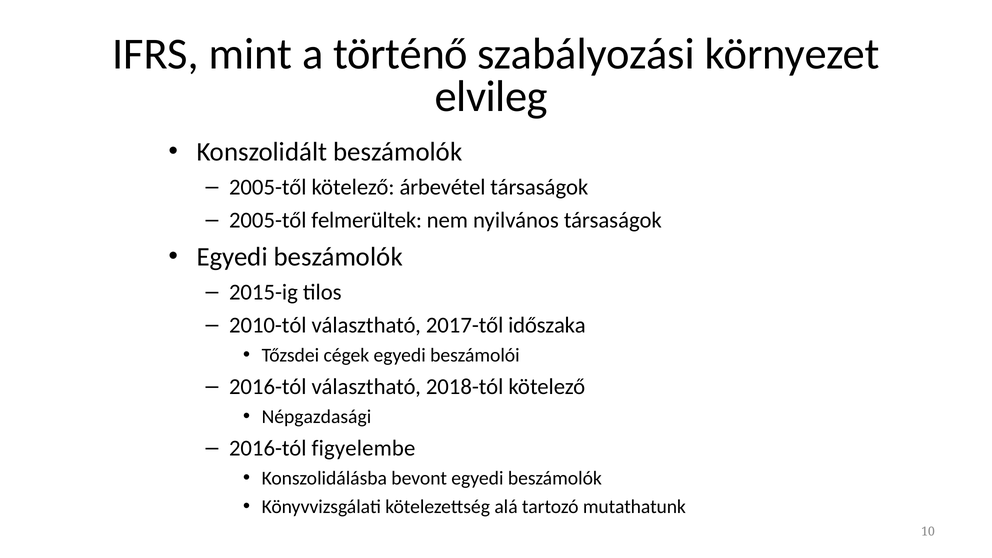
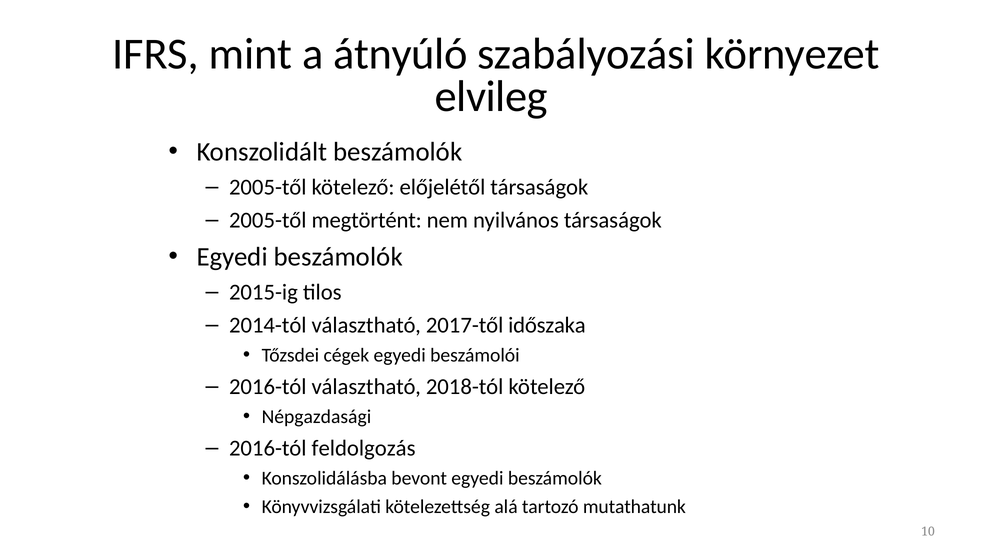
történő: történő -> átnyúló (400, 54)
árbevétel: árbevétel -> előjelétől (442, 187)
felmerültek: felmerültek -> megtörtént (367, 220)
2010-tól: 2010-tól -> 2014-tól (268, 325)
figyelembe: figyelembe -> feldolgozás (364, 448)
